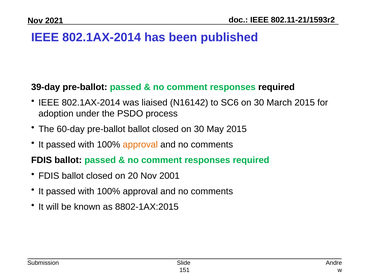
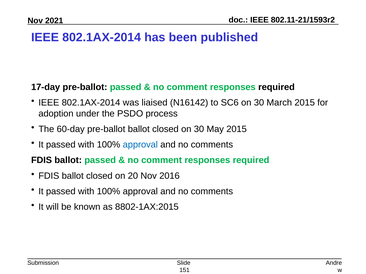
39-day: 39-day -> 17-day (46, 87)
approval colour: orange -> blue (140, 145)
2001: 2001 -> 2016 (169, 176)
